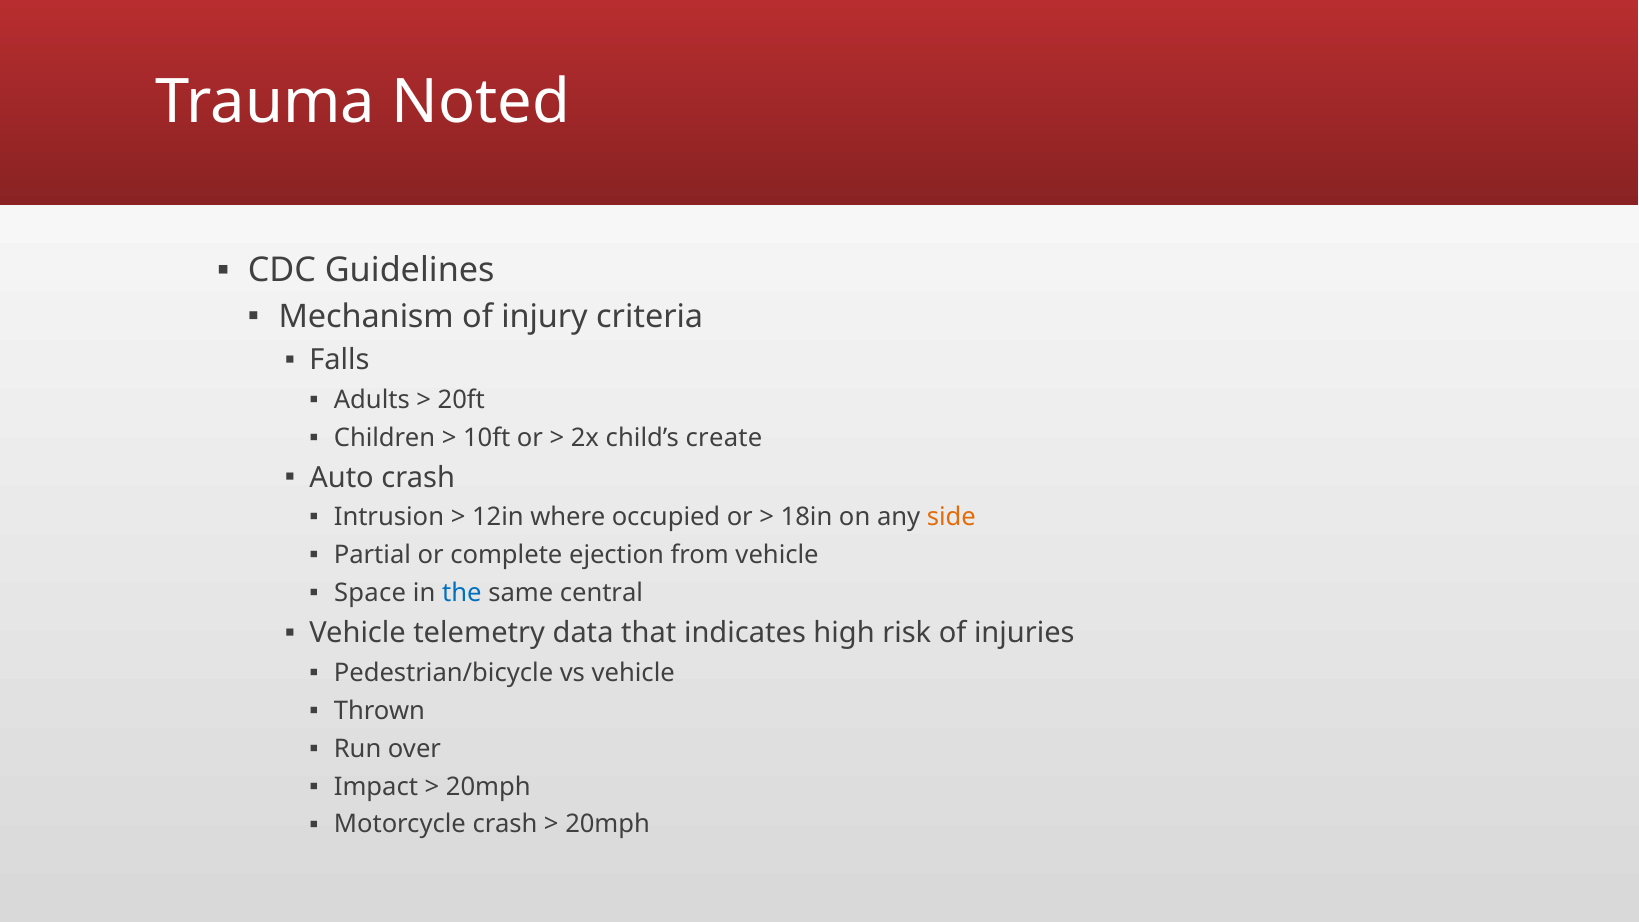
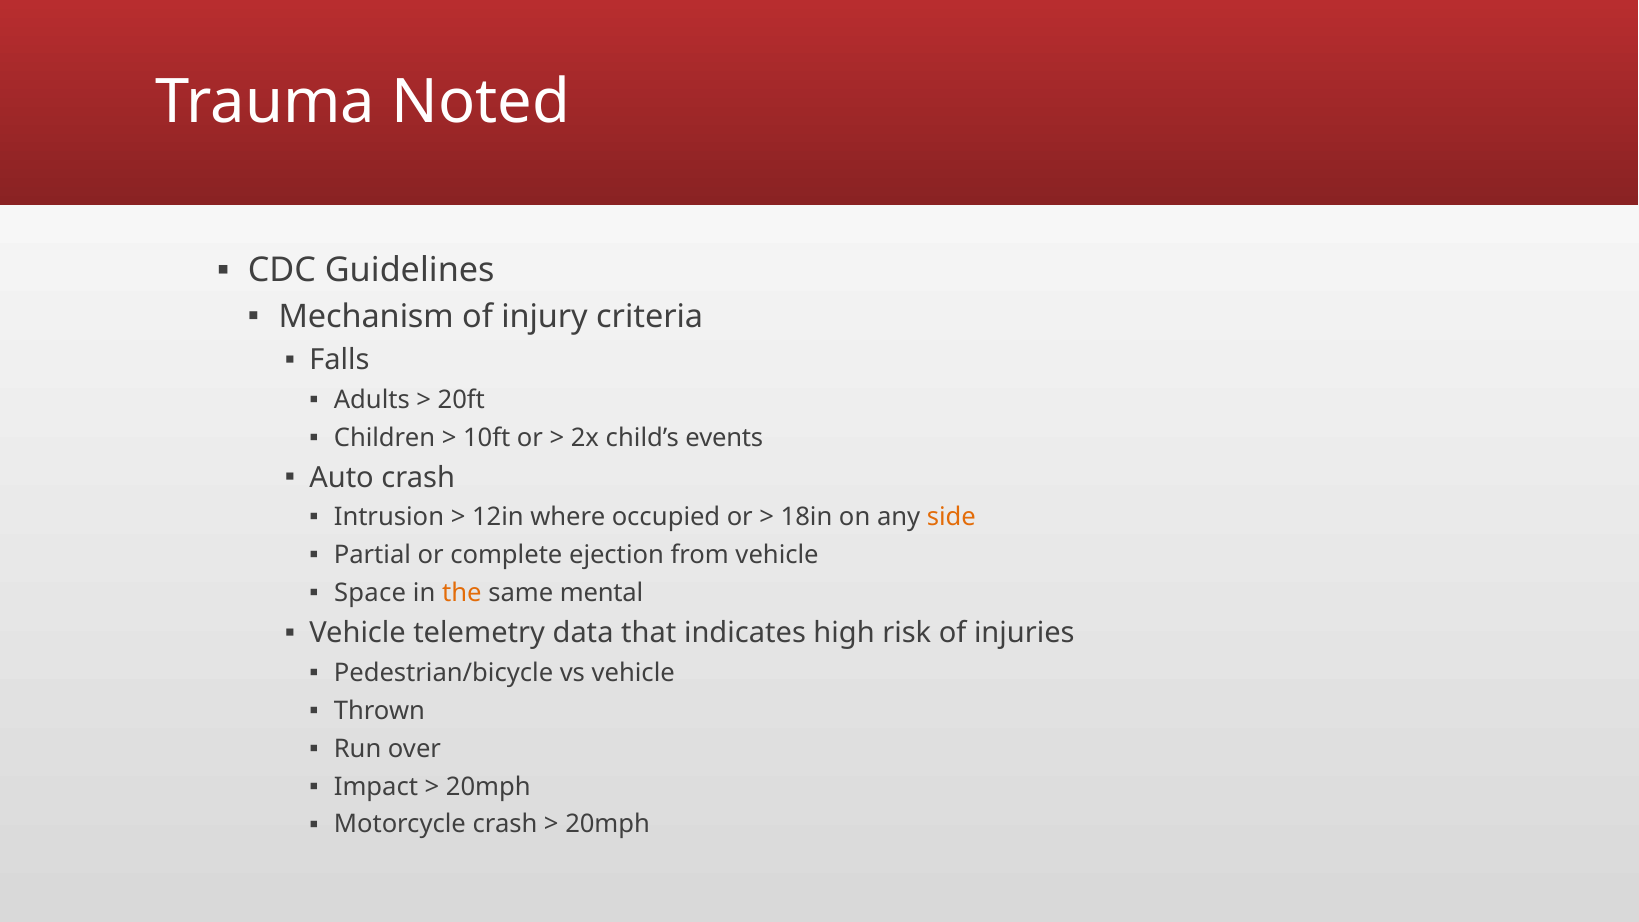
create: create -> events (724, 438)
the colour: blue -> orange (462, 593)
central: central -> mental (602, 593)
